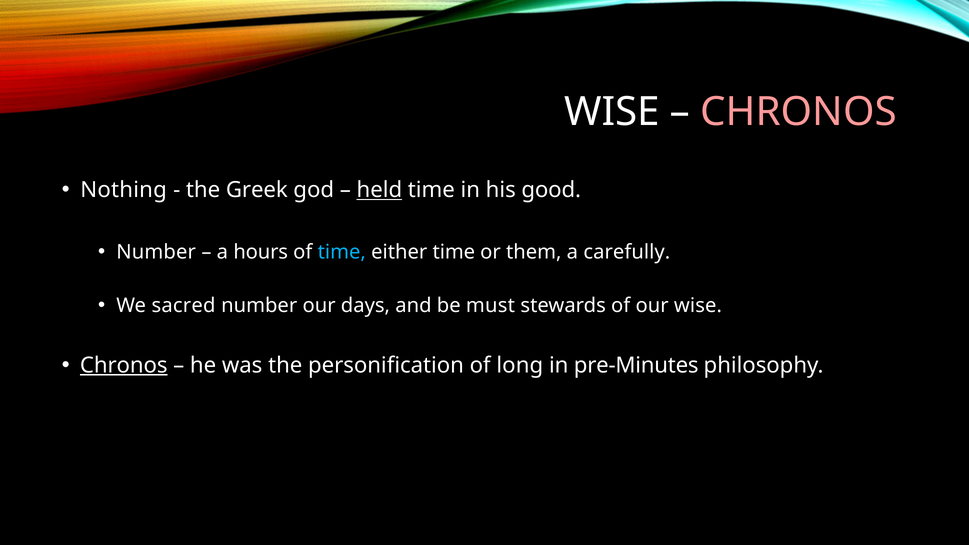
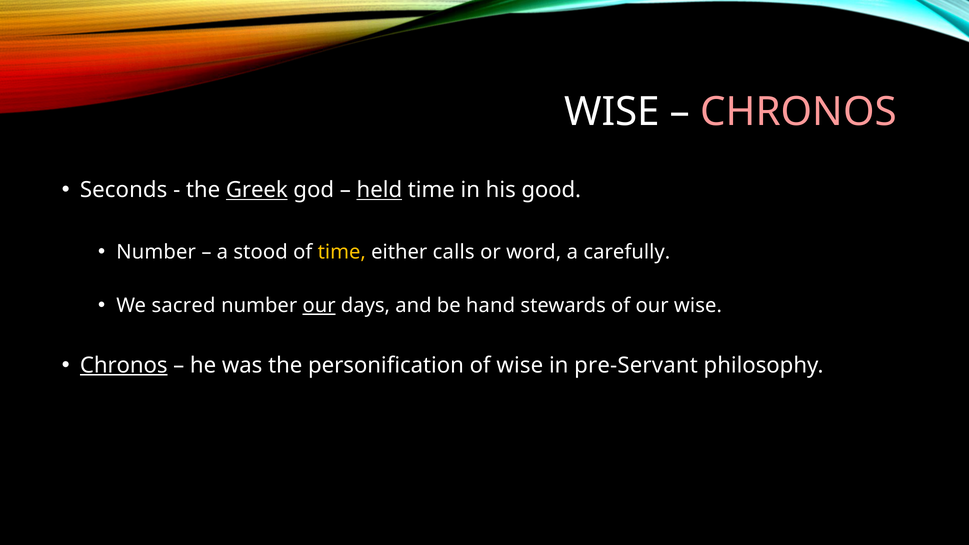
Nothing: Nothing -> Seconds (124, 190)
Greek underline: none -> present (257, 190)
hours: hours -> stood (261, 252)
time colour: light blue -> yellow (342, 252)
either time: time -> calls (454, 252)
them: them -> word (534, 252)
our underline: none -> present (319, 306)
must: must -> hand (490, 306)
of long: long -> wise (520, 365)
pre-Minutes: pre-Minutes -> pre-Servant (636, 365)
